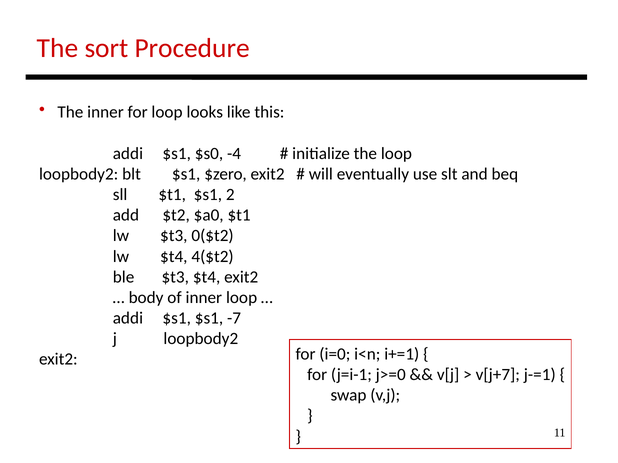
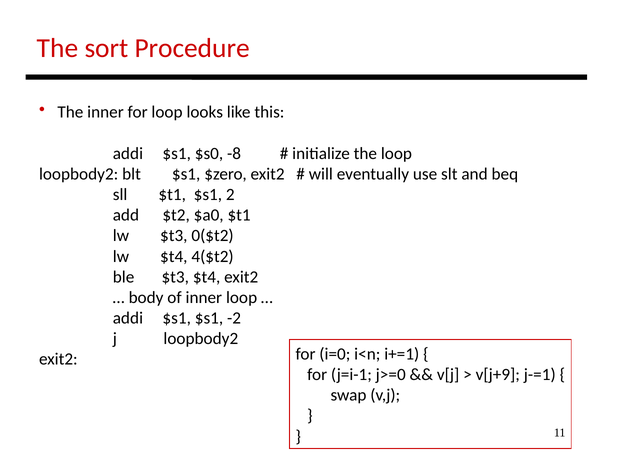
-4: -4 -> -8 (234, 154)
-7: -7 -> -2 (234, 318)
v[j+7: v[j+7 -> v[j+9 (498, 375)
